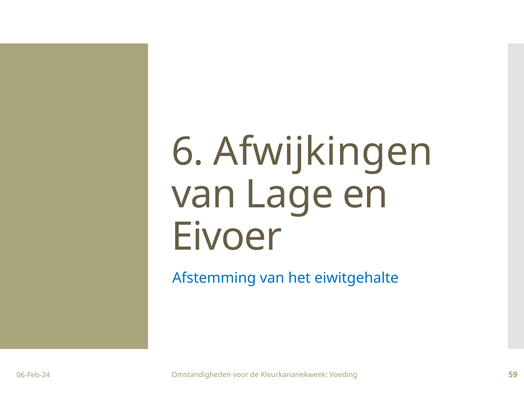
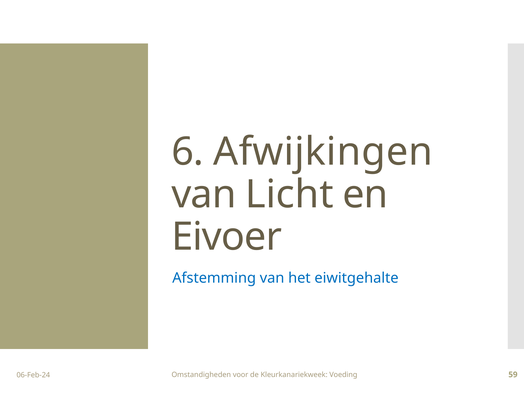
Lage: Lage -> Licht (289, 194)
